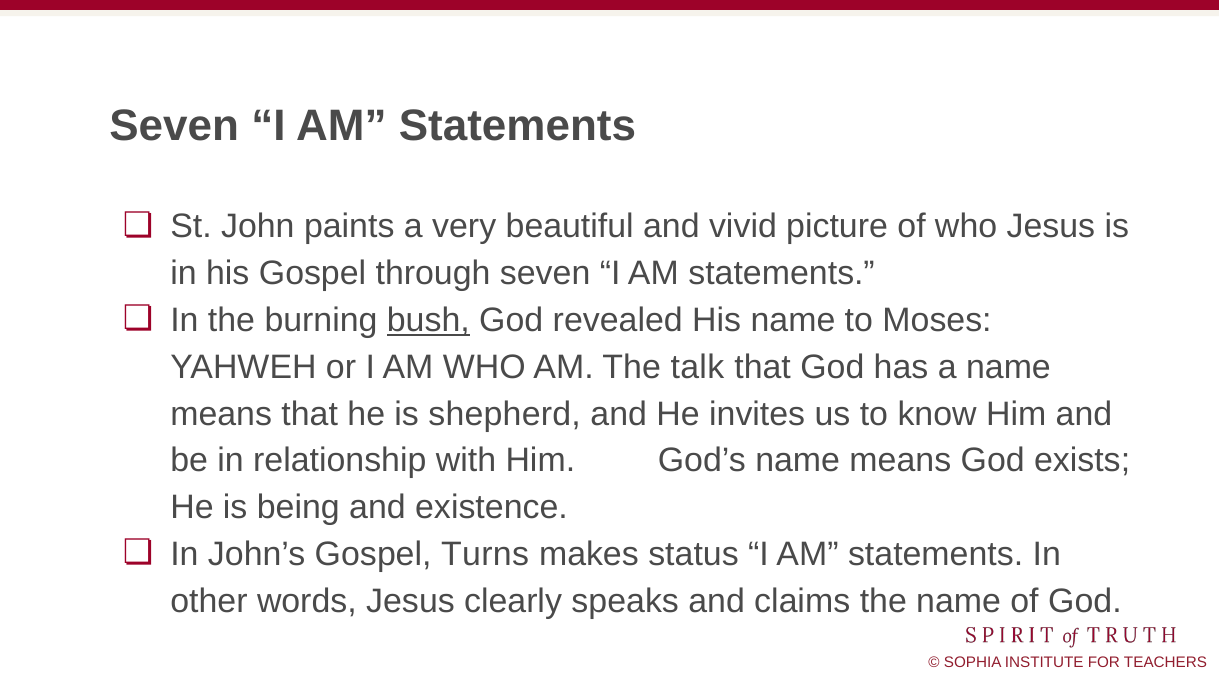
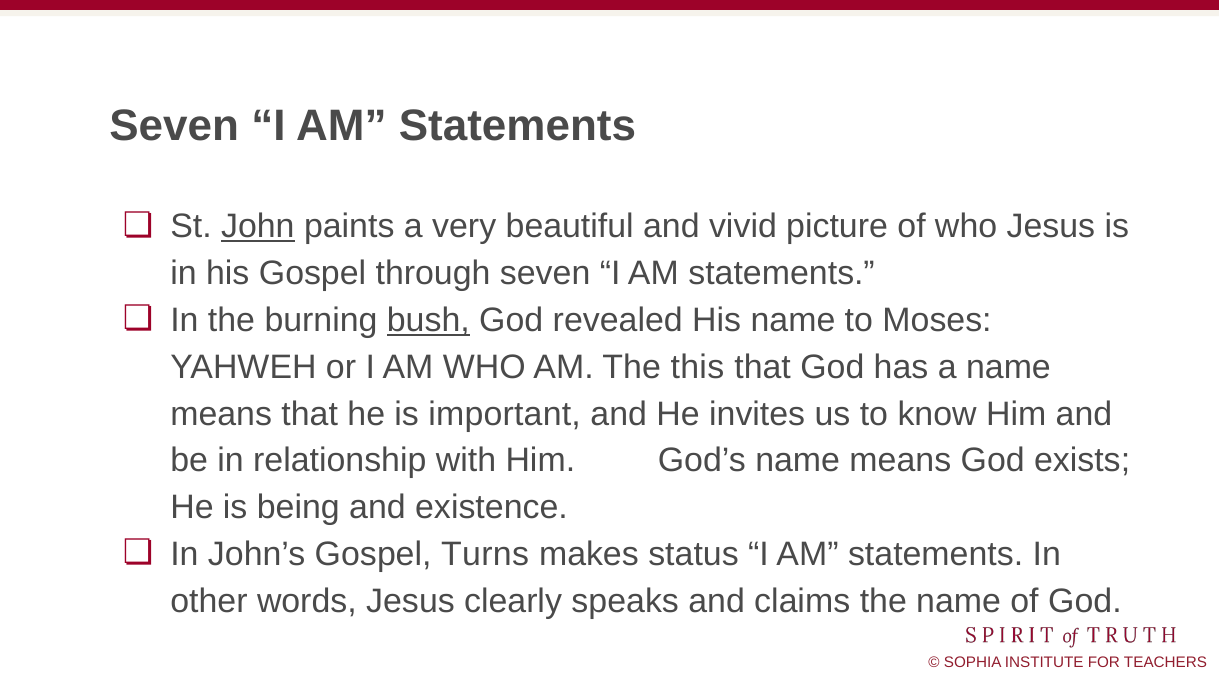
John underline: none -> present (258, 227)
talk: talk -> this (697, 367)
shepherd: shepherd -> important (505, 414)
